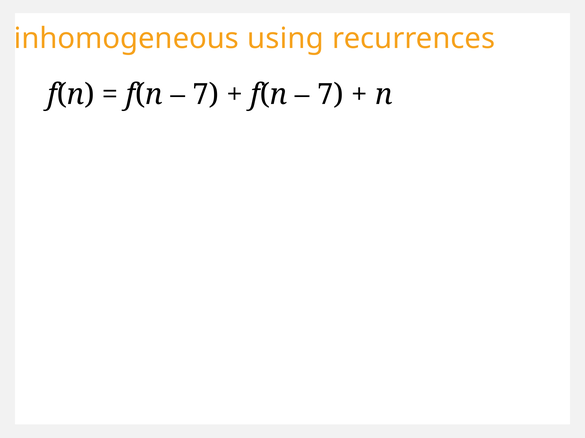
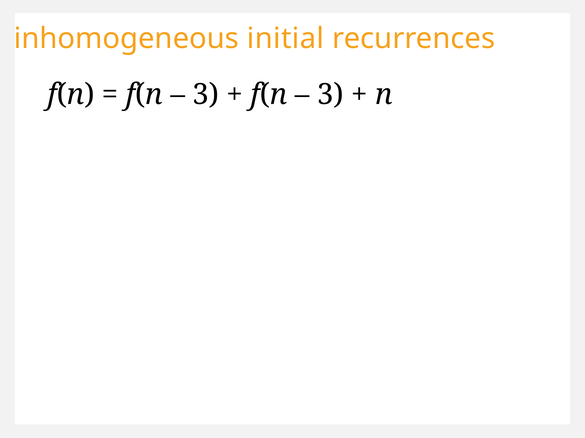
using: using -> initial (285, 39)
7: 7 -> 3 (206, 95)
7: 7 -> 3 (330, 95)
